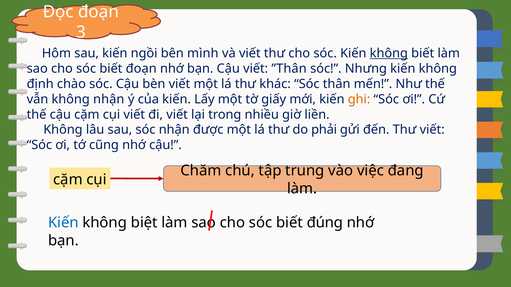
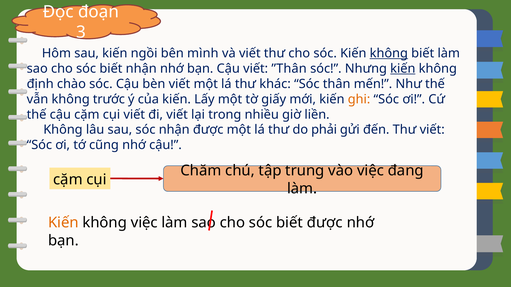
biết đoạn: đoạn -> nhận (141, 69)
kiến underline: none -> present (403, 69)
không nhận: nhận -> trước (109, 99)
Kiến colour: blue -> orange (63, 223)
không biệt: biệt -> việc (144, 223)
biết đúng: đúng -> được (325, 223)
